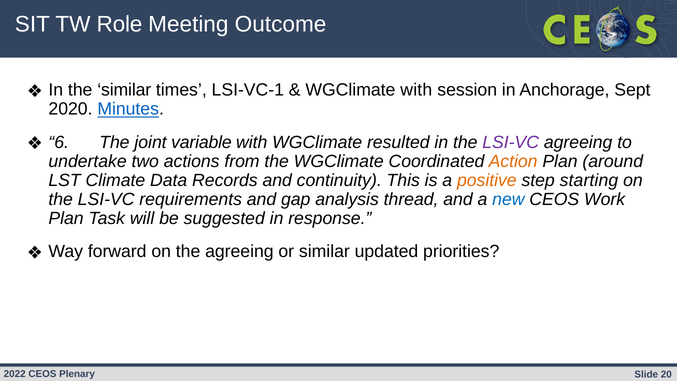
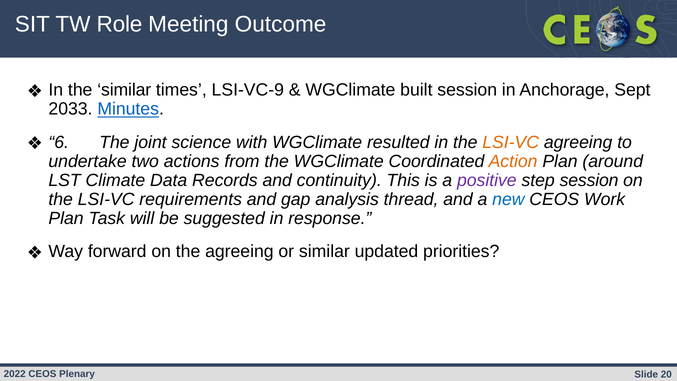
LSI-VC-1: LSI-VC-1 -> LSI-VC-9 (248, 90)
WGClimate with: with -> built (416, 90)
2020: 2020 -> 2033 (70, 109)
variable: variable -> science (201, 142)
LSI-VC colour: purple -> orange (511, 142)
positive colour: orange -> purple (487, 180)
step starting: starting -> session (589, 180)
